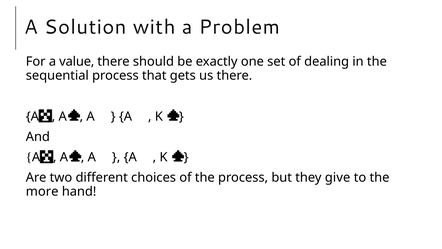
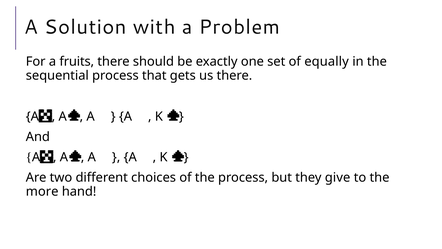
value: value -> fruits (77, 62)
dealing: dealing -> equally (327, 62)
